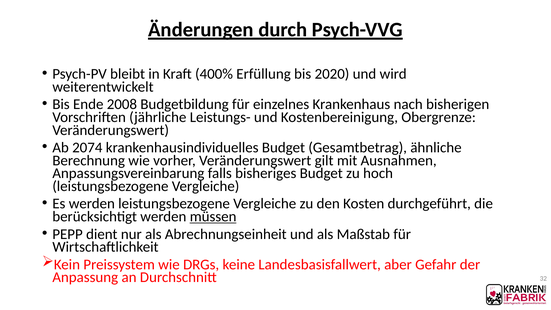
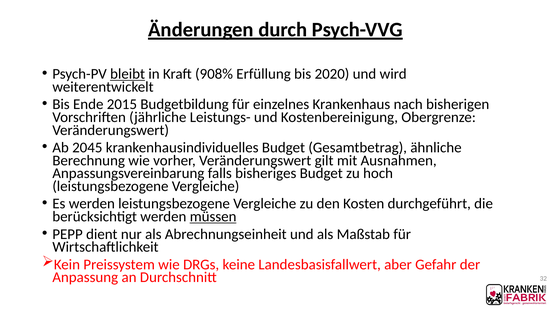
bleibt underline: none -> present (128, 74)
400%: 400% -> 908% (214, 74)
2008: 2008 -> 2015 (122, 104)
2074: 2074 -> 2045 (87, 148)
